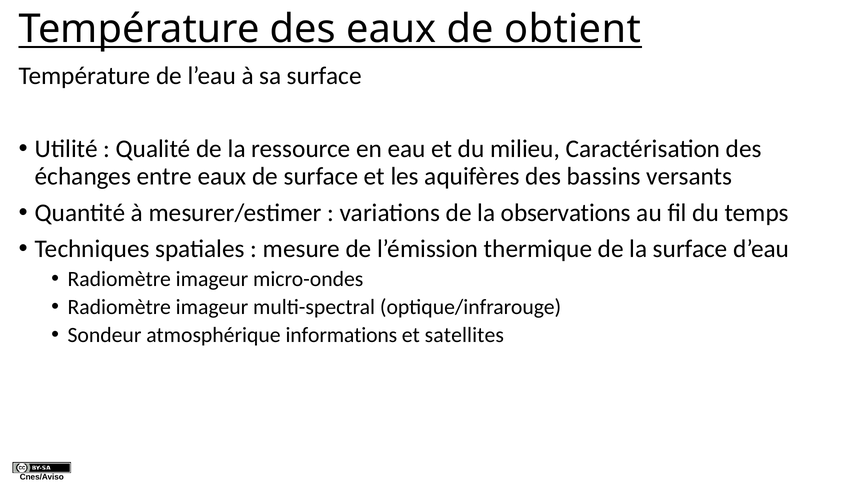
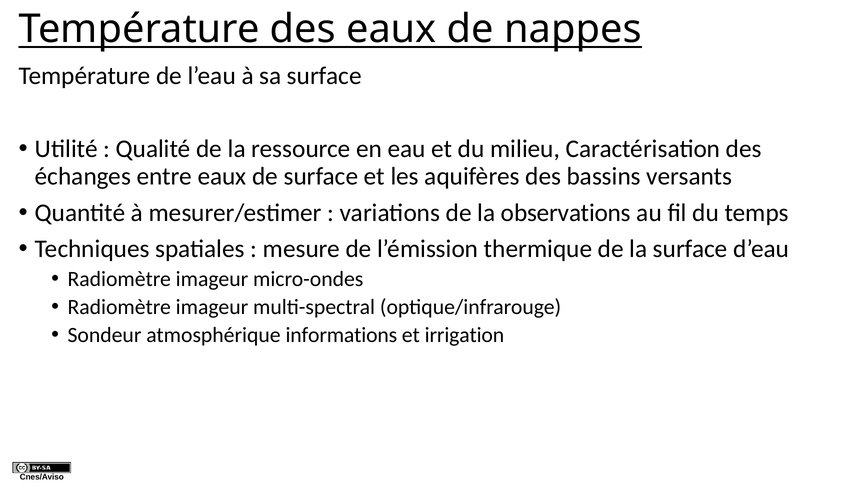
obtient: obtient -> nappes (573, 29)
satellites: satellites -> irrigation (464, 335)
